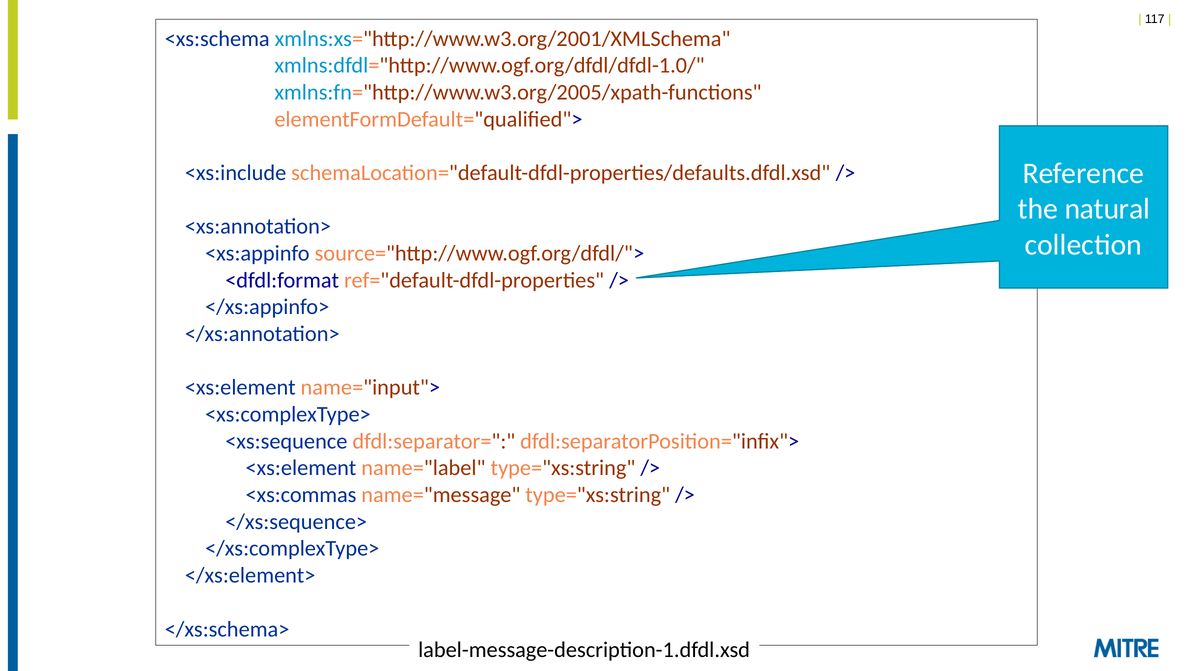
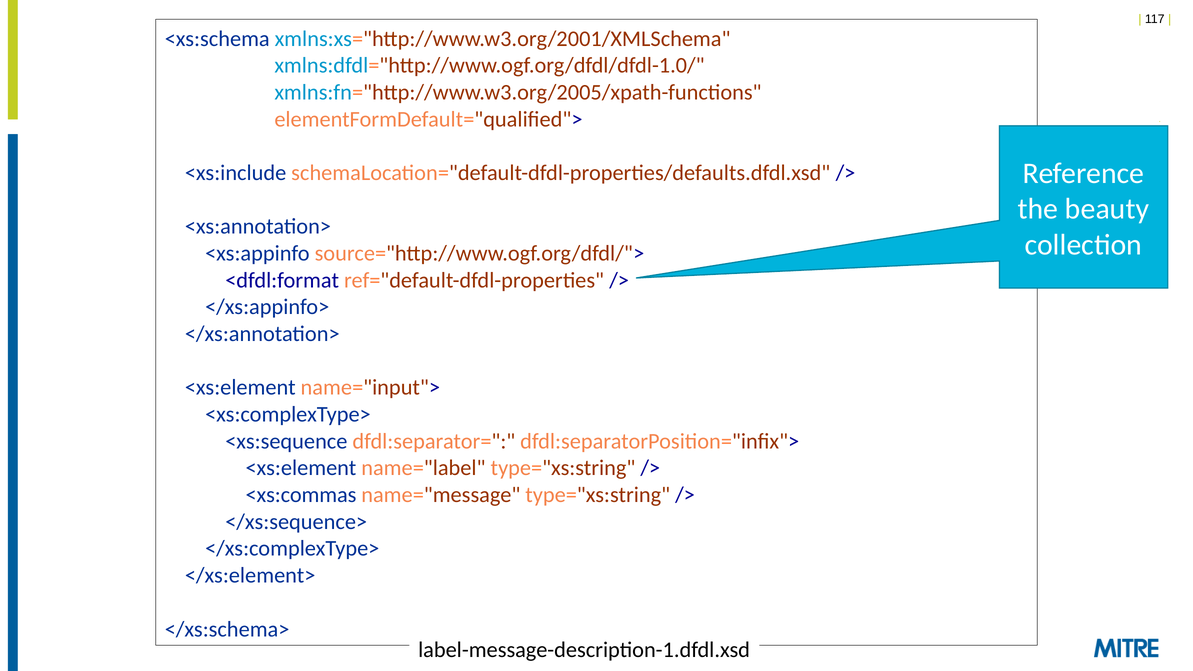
natural: natural -> beauty (1107, 209)
